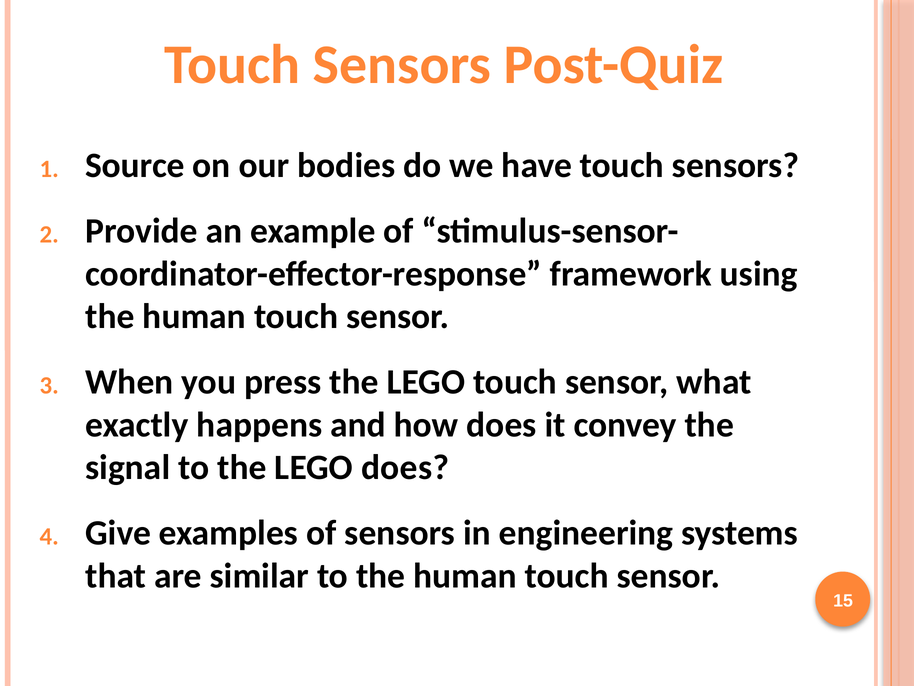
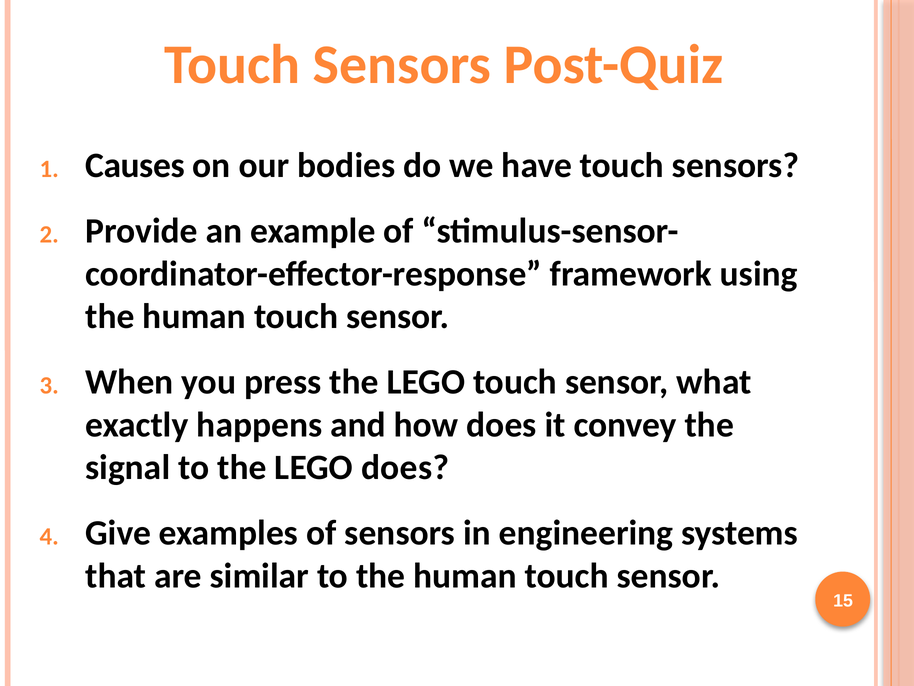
Source: Source -> Causes (135, 165)
